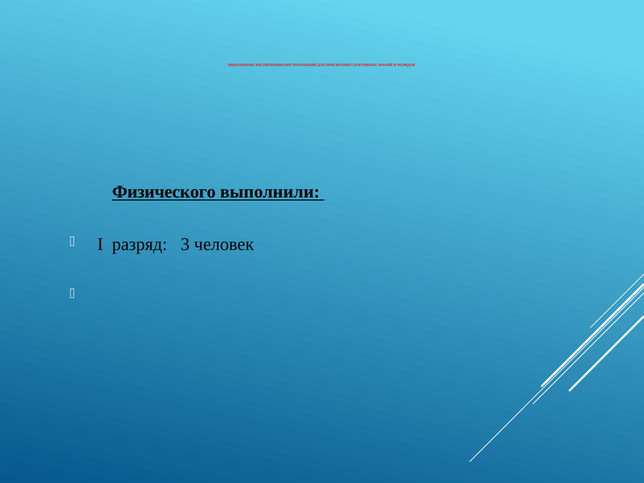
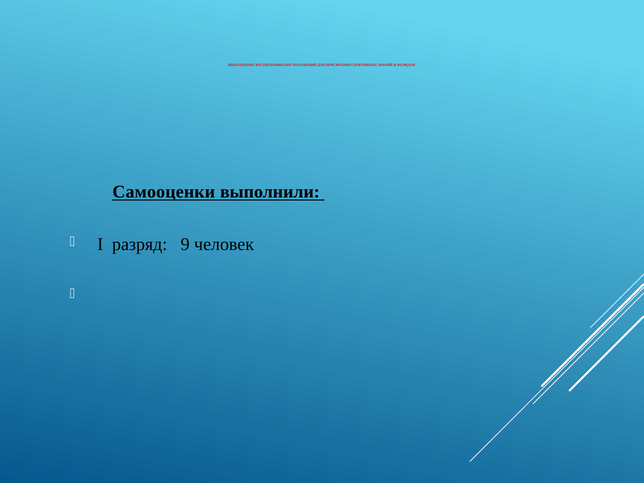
Физического: Физического -> Самооценки (164, 192)
3: 3 -> 9 (185, 244)
